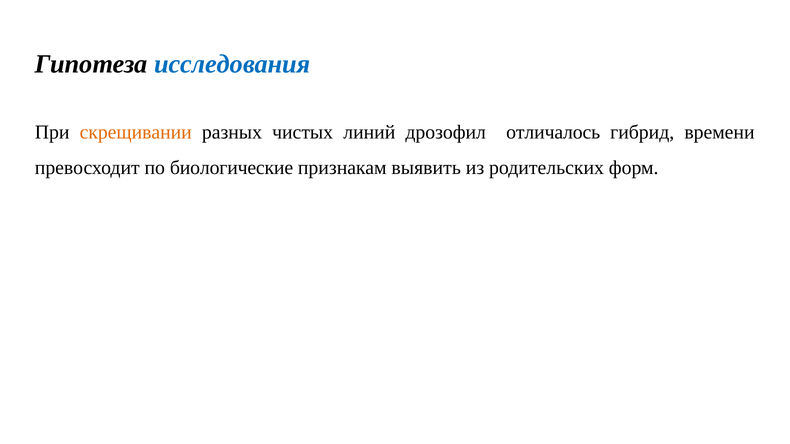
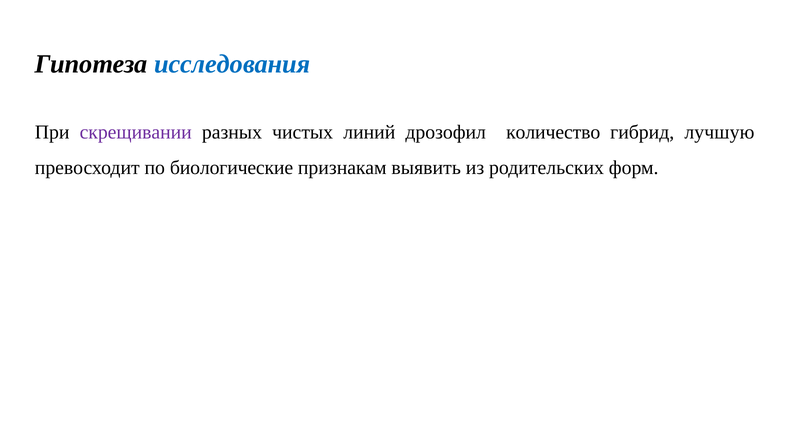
скрещивании colour: orange -> purple (136, 133)
отличалось: отличалось -> количество (553, 133)
времени: времени -> лучшую (719, 133)
